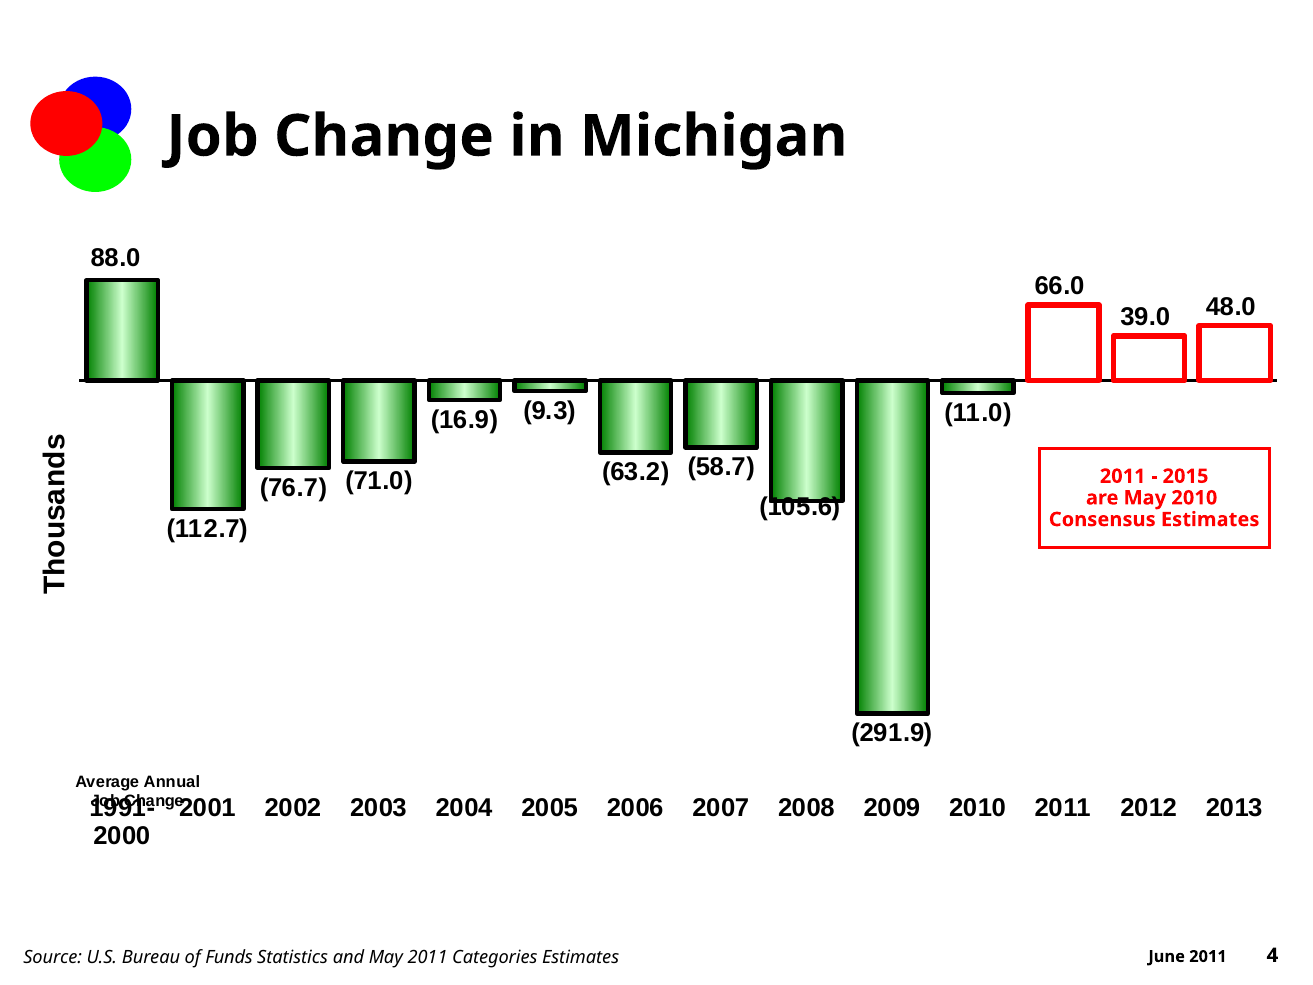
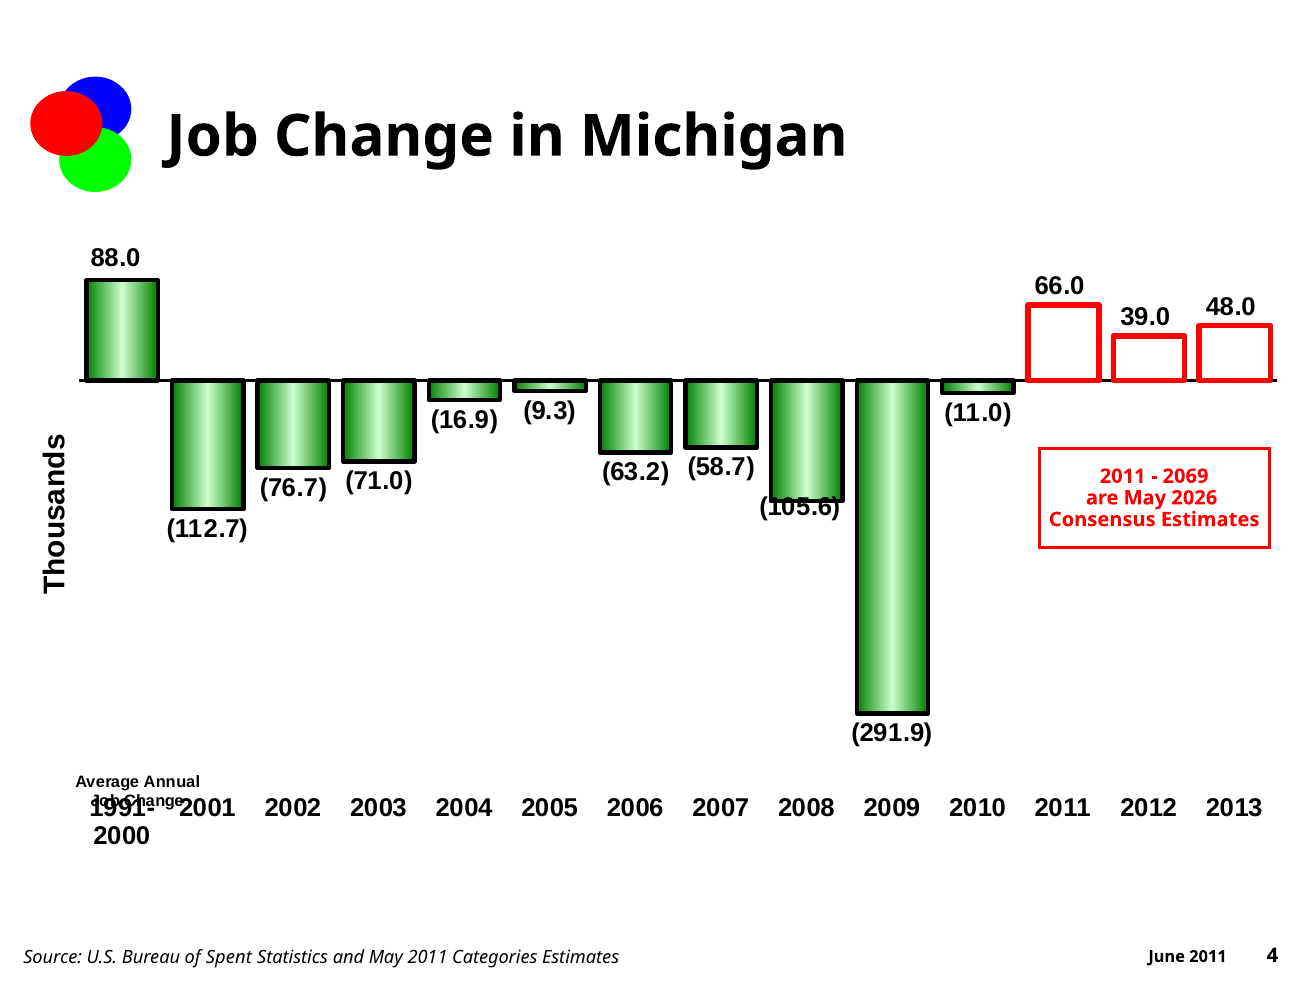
2015: 2015 -> 2069 (1186, 476)
May 2010: 2010 -> 2026 (1194, 498)
Funds: Funds -> Spent (229, 957)
